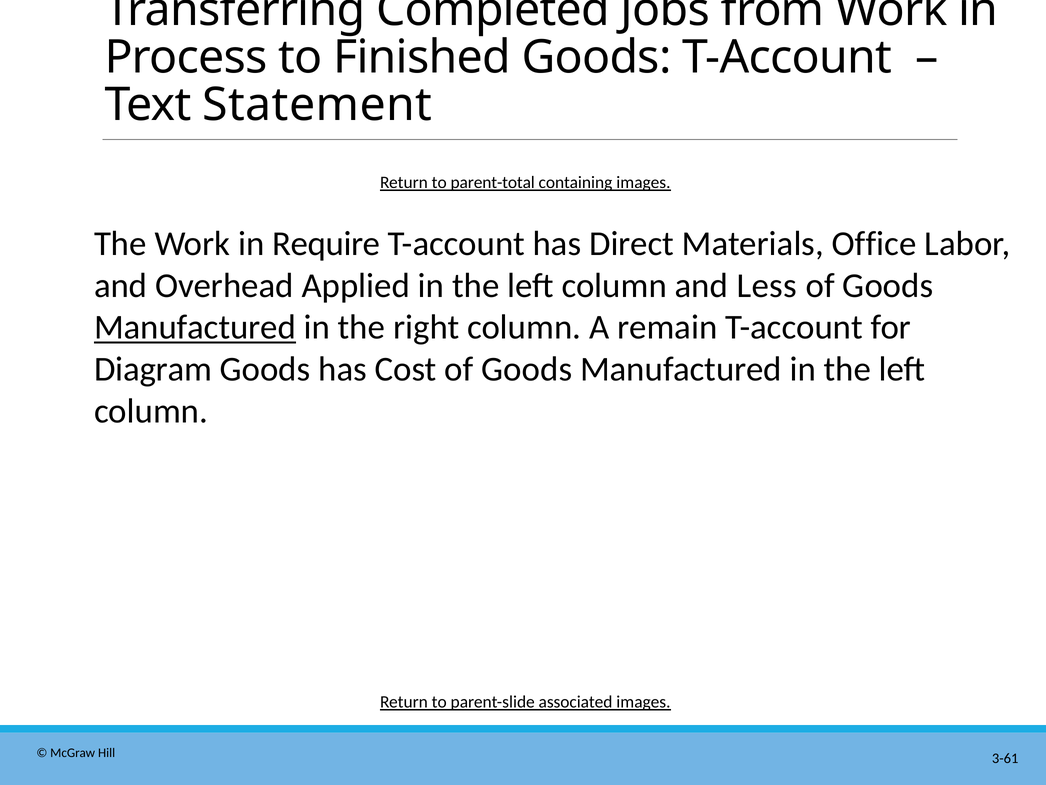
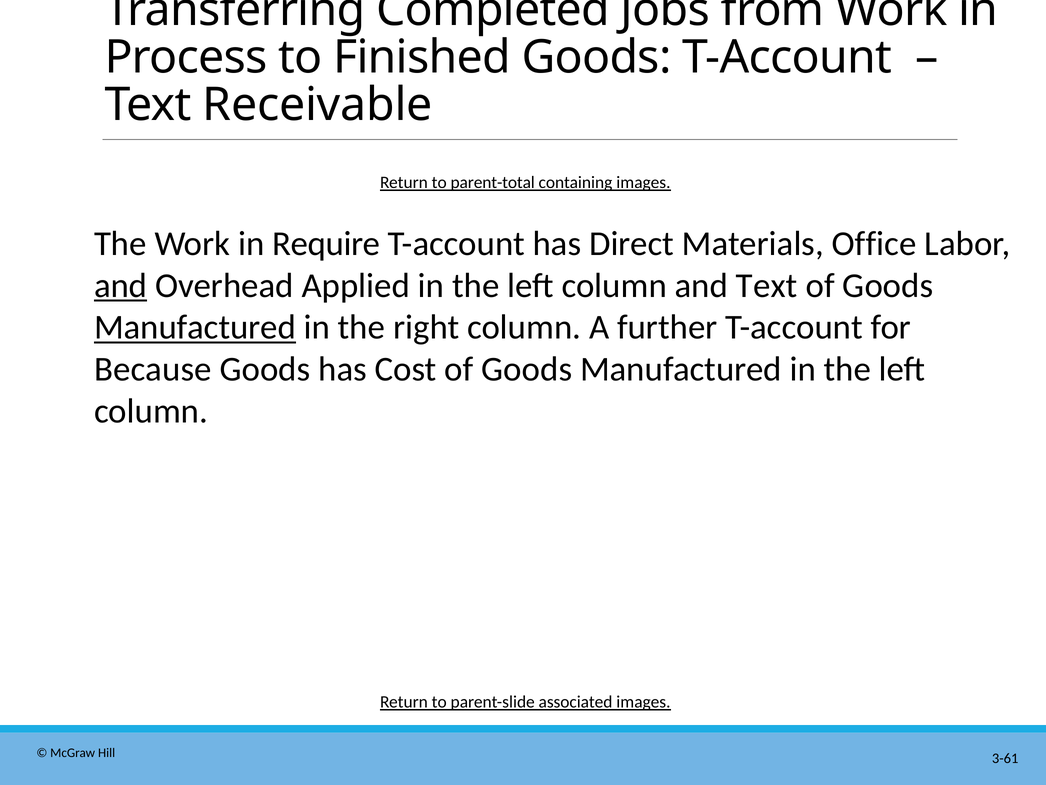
Statement: Statement -> Receivable (317, 105)
and underline: none -> present (121, 285)
and Less: Less -> Text (767, 285)
remain: remain -> further (667, 327)
Diagram: Diagram -> Because (153, 369)
